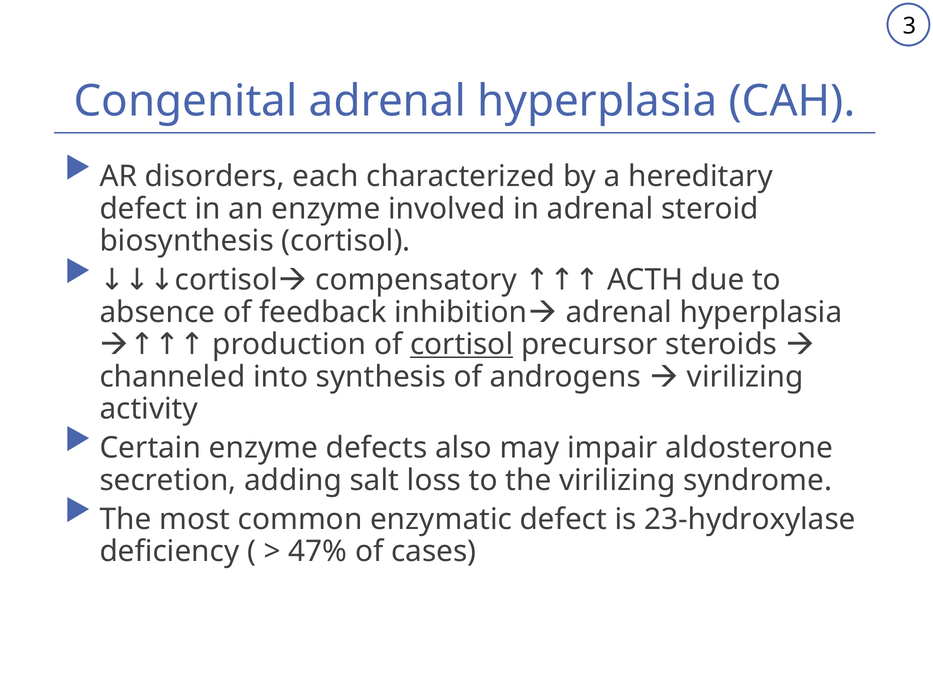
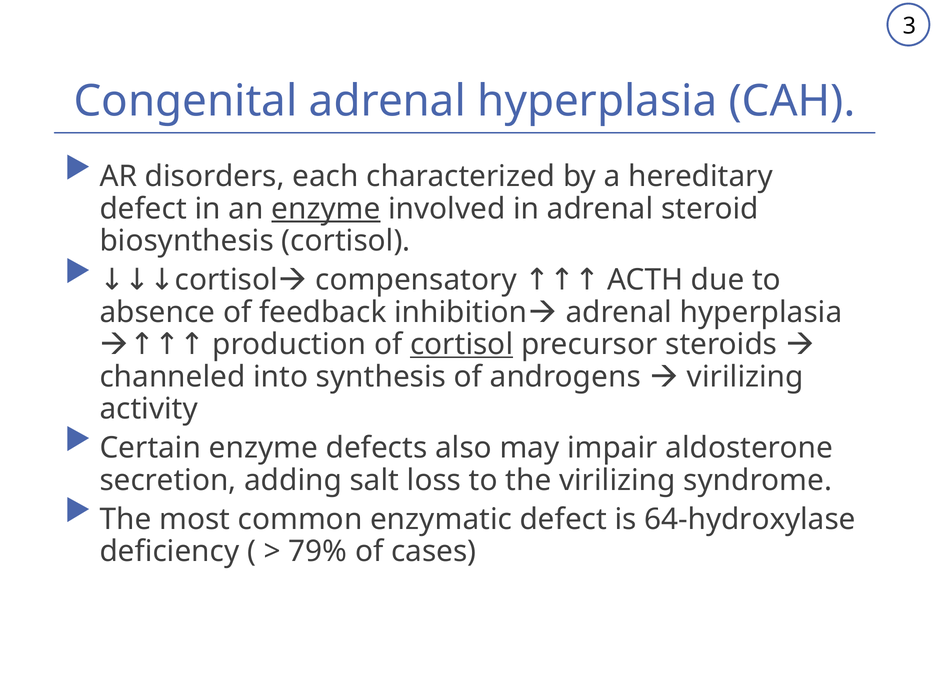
enzyme underline: none -> present (326, 209)
23-hydroxylase: 23-hydroxylase -> 64-hydroxylase (750, 519)
47%: 47% -> 79% (318, 551)
